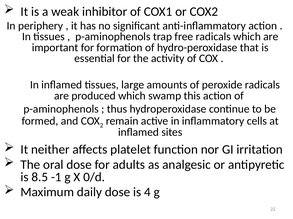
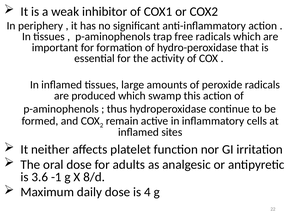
8.5: 8.5 -> 3.6 (40, 178)
0/d: 0/d -> 8/d (94, 178)
